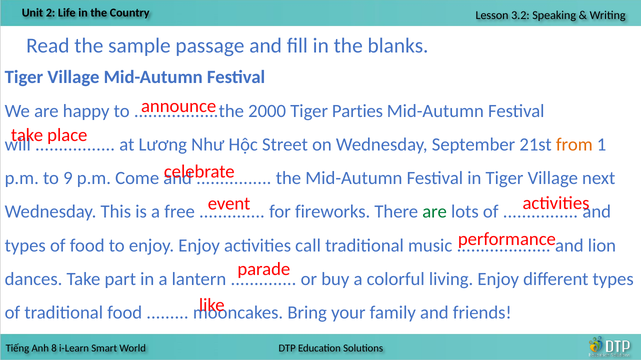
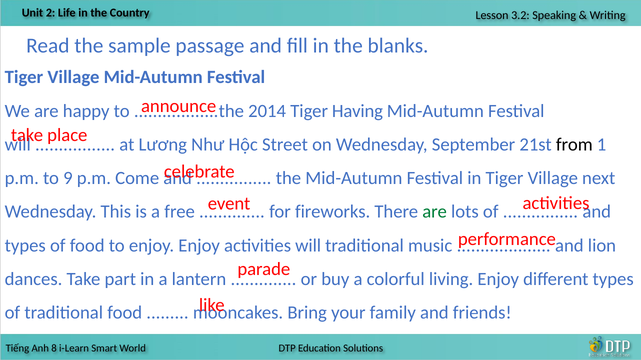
2000: 2000 -> 2014 (267, 111)
Parties: Parties -> Having (357, 111)
from colour: orange -> black (574, 145)
activities call: call -> will (308, 246)
